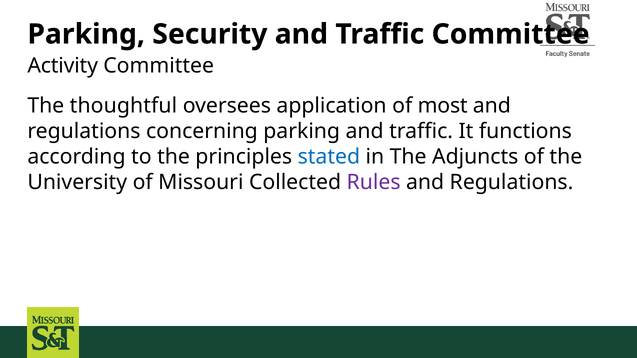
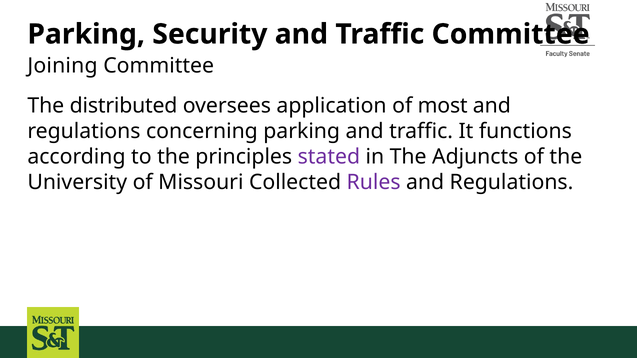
Activity: Activity -> Joining (62, 66)
thoughtful: thoughtful -> distributed (124, 106)
stated colour: blue -> purple (329, 157)
